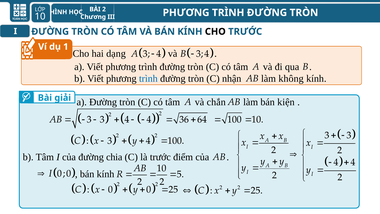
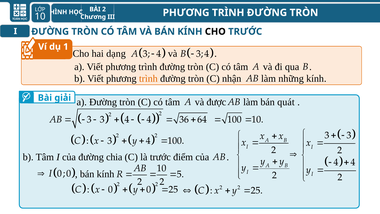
trình colour: blue -> orange (148, 79)
không: không -> những (291, 79)
chắn: chắn -> được (216, 102)
kiện: kiện -> quát (286, 102)
